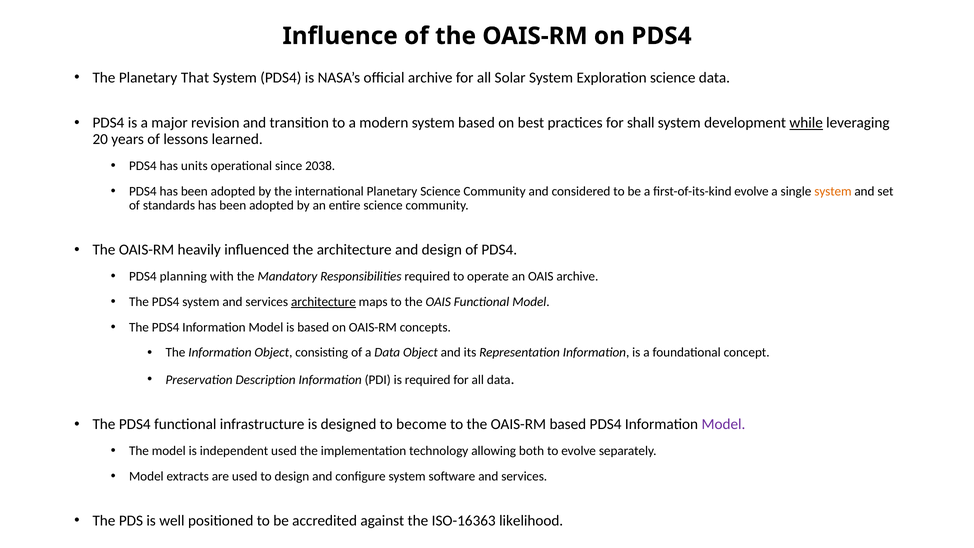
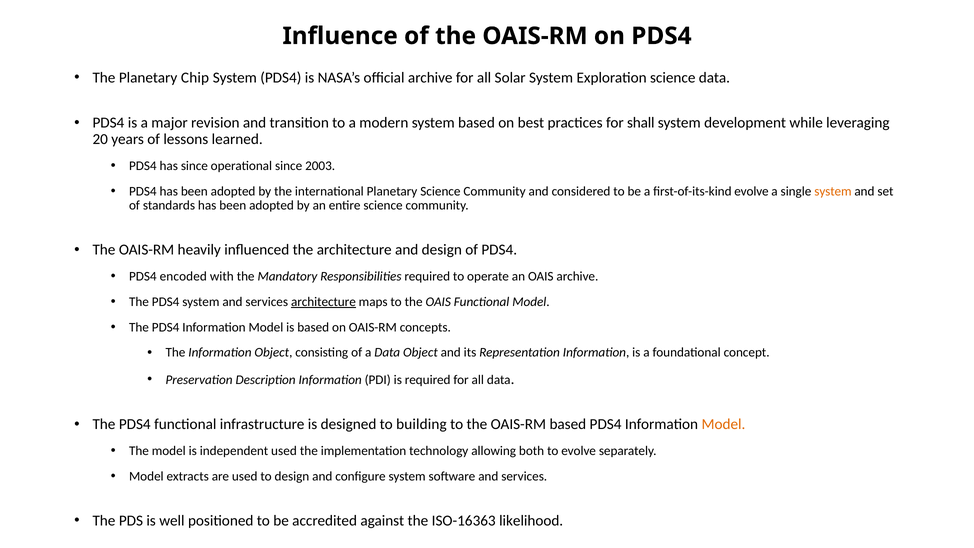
That: That -> Chip (195, 78)
while underline: present -> none (806, 123)
has units: units -> since (194, 166)
2038: 2038 -> 2003 (320, 166)
planning: planning -> encoded (183, 276)
become: become -> building (421, 424)
Model colour: purple -> orange (723, 424)
